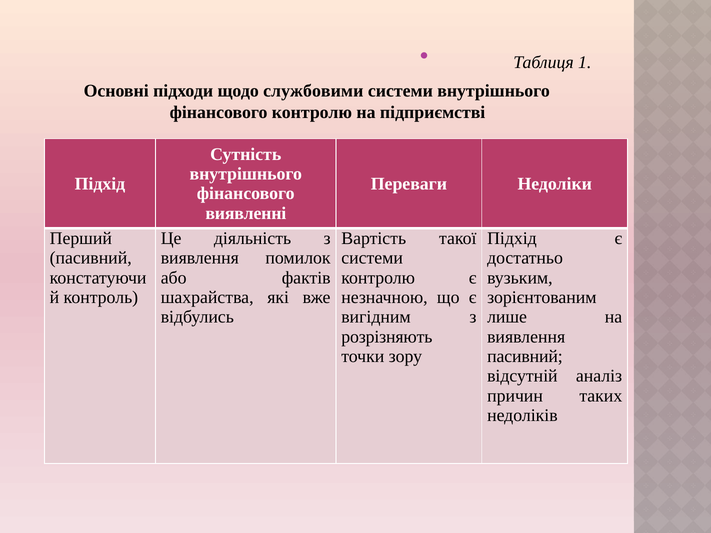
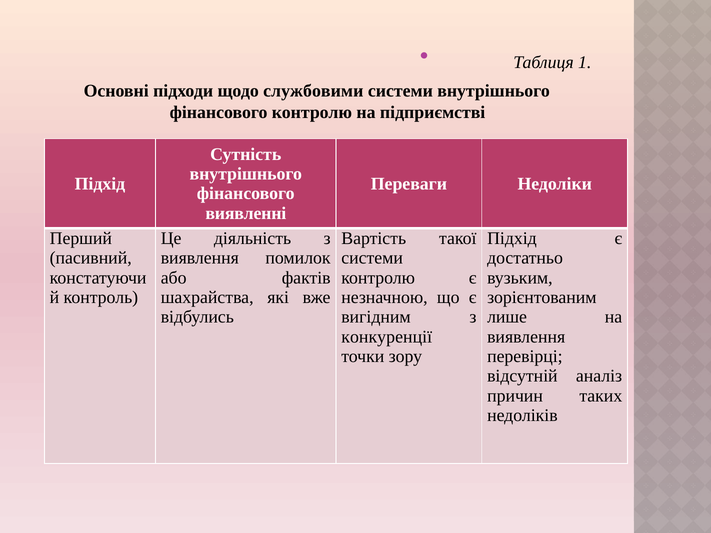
розрізняють: розрізняють -> конкуренції (387, 337)
пасивний: пасивний -> перевірці (525, 357)
